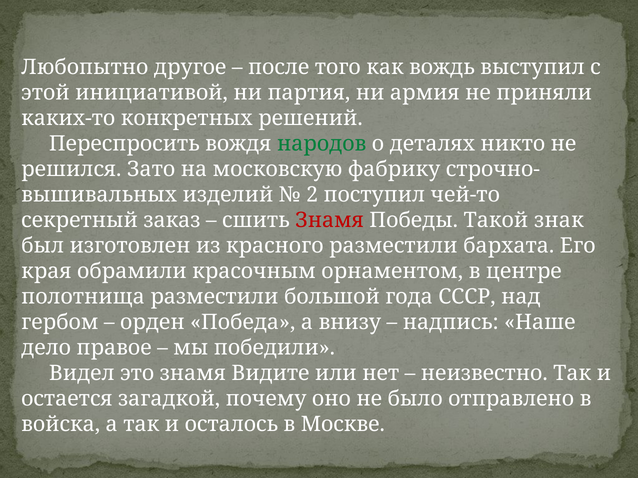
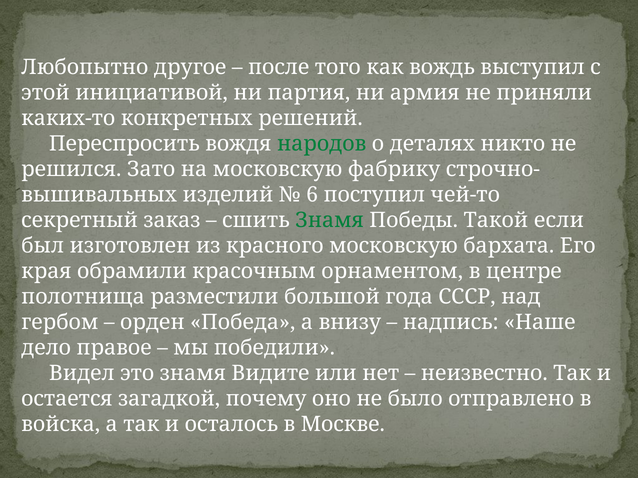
2: 2 -> 6 (312, 195)
Знамя colour: red -> green (329, 220)
знак: знак -> если (559, 220)
красного разместили: разместили -> московскую (393, 246)
